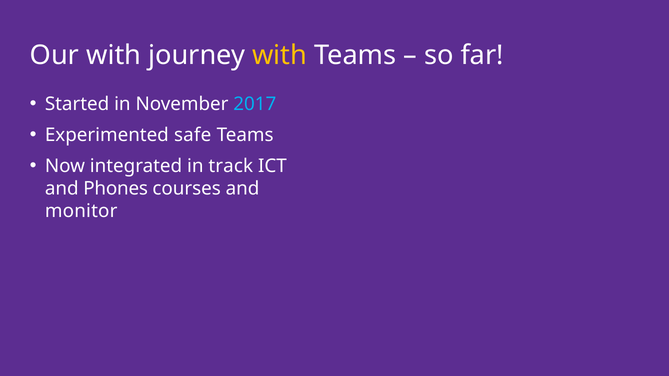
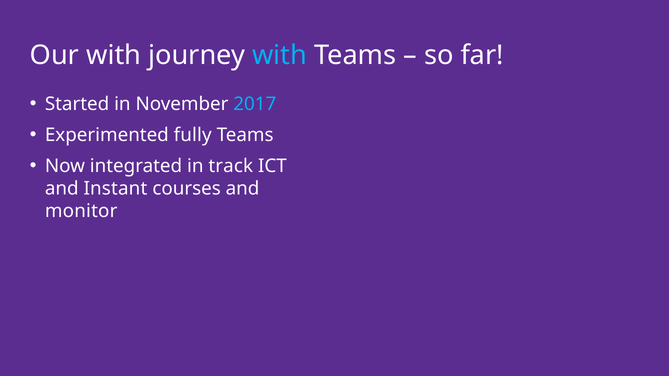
with colour: yellow -> light blue (280, 56)
safe: safe -> fully (193, 135)
Phones: Phones -> Instant (115, 189)
